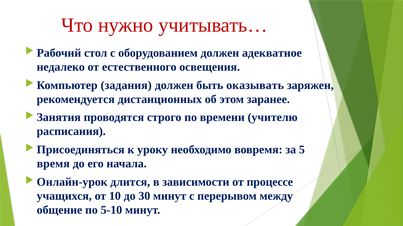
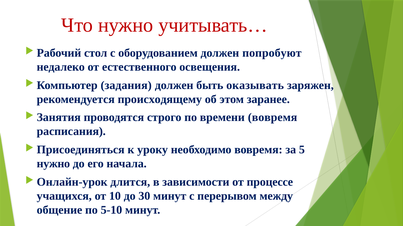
адекватное: адекватное -> попробуют (272, 53)
дистанционных: дистанционных -> происходящему (160, 99)
времени учителю: учителю -> вовремя (273, 118)
время: время -> нужно (53, 164)
